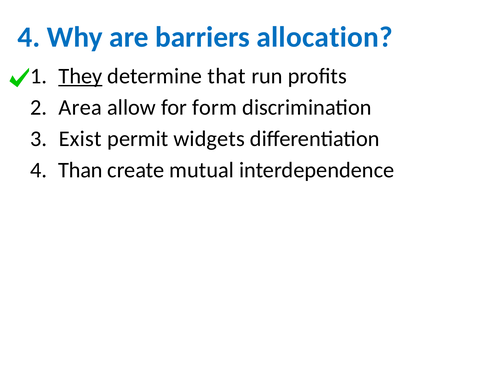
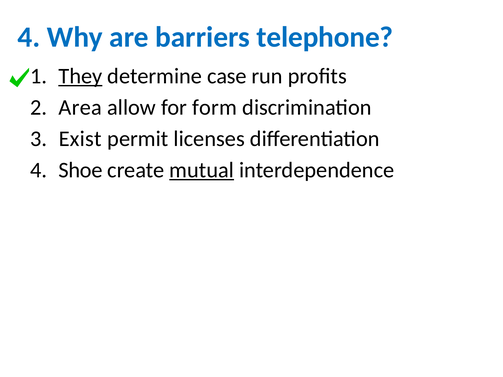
allocation: allocation -> telephone (325, 37)
that: that -> case (227, 76)
widgets: widgets -> licenses (209, 139)
Than: Than -> Shoe (80, 170)
mutual underline: none -> present (202, 170)
